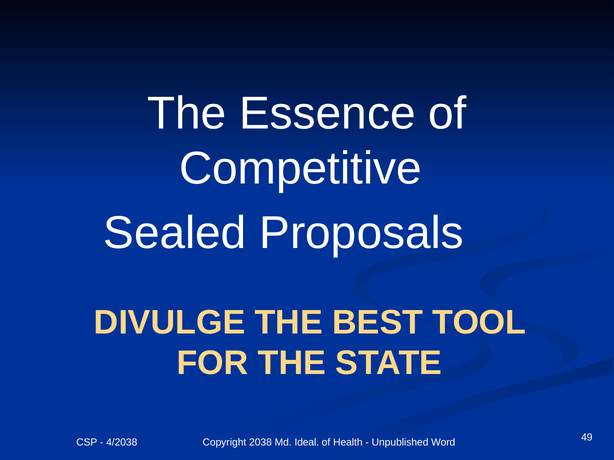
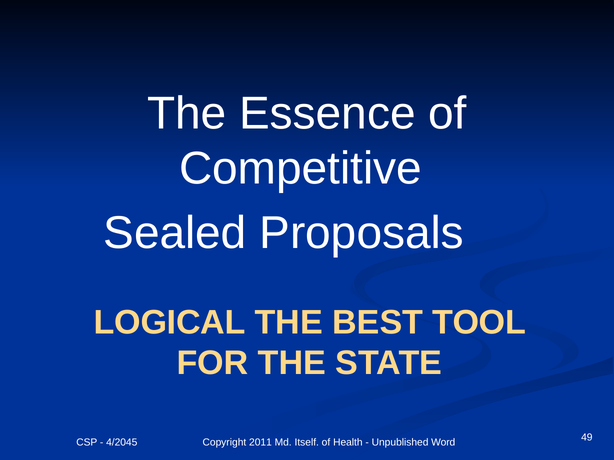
DIVULGE: DIVULGE -> LOGICAL (170, 323)
4/2038: 4/2038 -> 4/2045 (122, 443)
2038: 2038 -> 2011 (260, 443)
Ideal: Ideal -> Itself (307, 443)
